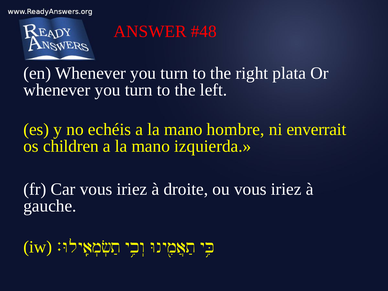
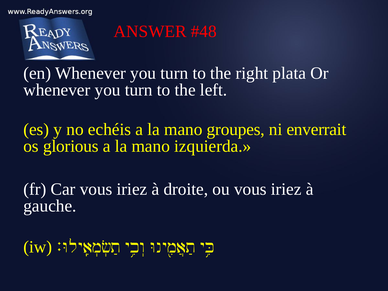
hombre: hombre -> groupes (236, 130)
children: children -> glorious (71, 146)
